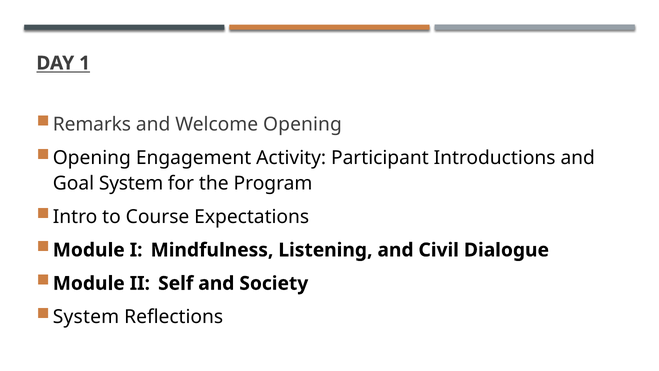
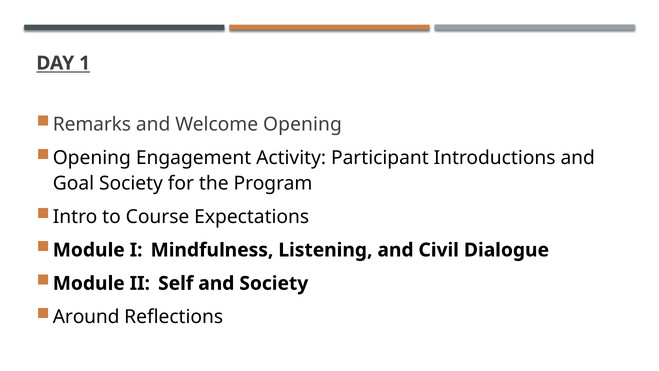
Goal System: System -> Society (131, 183)
System: System -> Around (86, 317)
